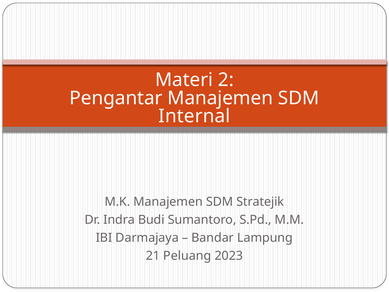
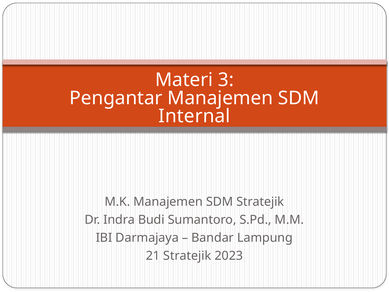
2: 2 -> 3 (226, 80)
21 Peluang: Peluang -> Stratejik (187, 256)
